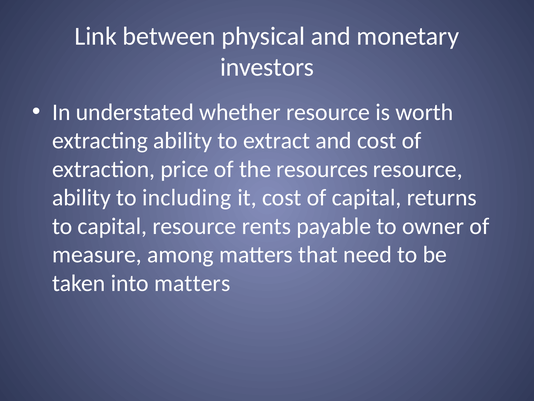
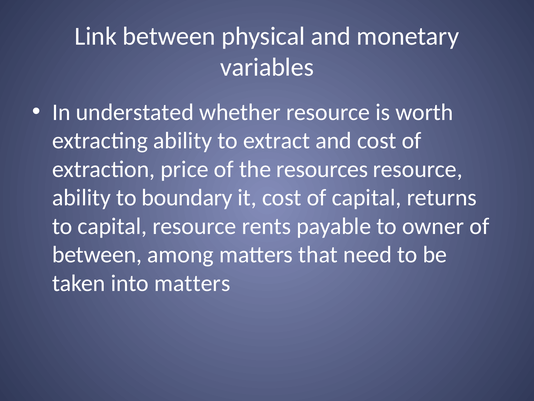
investors: investors -> variables (267, 67)
including: including -> boundary (187, 197)
measure: measure -> between (97, 254)
